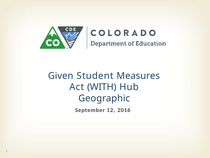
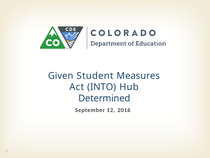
WITH: WITH -> INTO (102, 87)
Geographic: Geographic -> Determined (104, 98)
